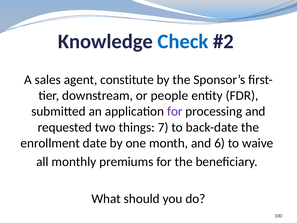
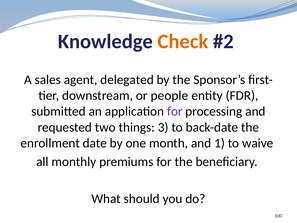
Check colour: blue -> orange (183, 42)
constitute: constitute -> delegated (127, 80)
7: 7 -> 3 (163, 127)
6: 6 -> 1 (220, 143)
